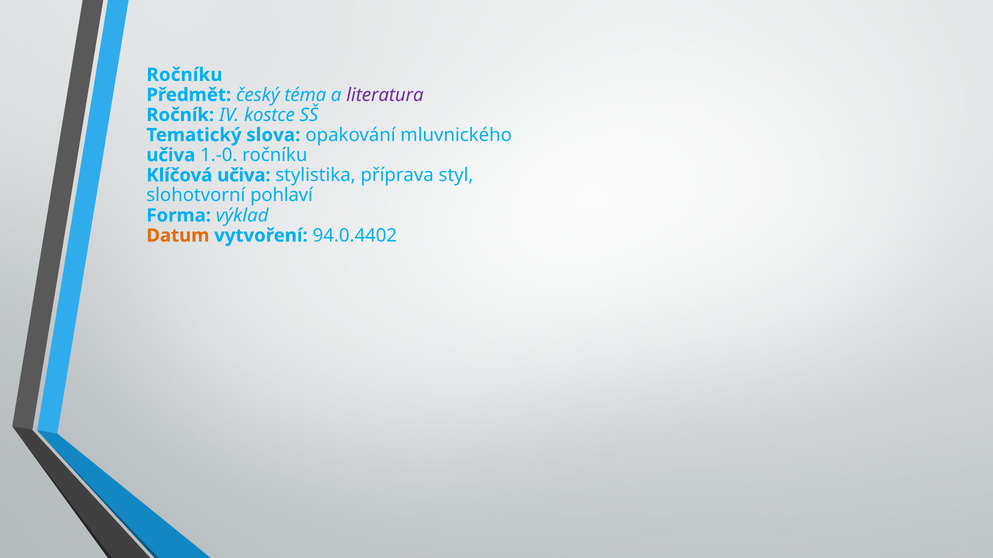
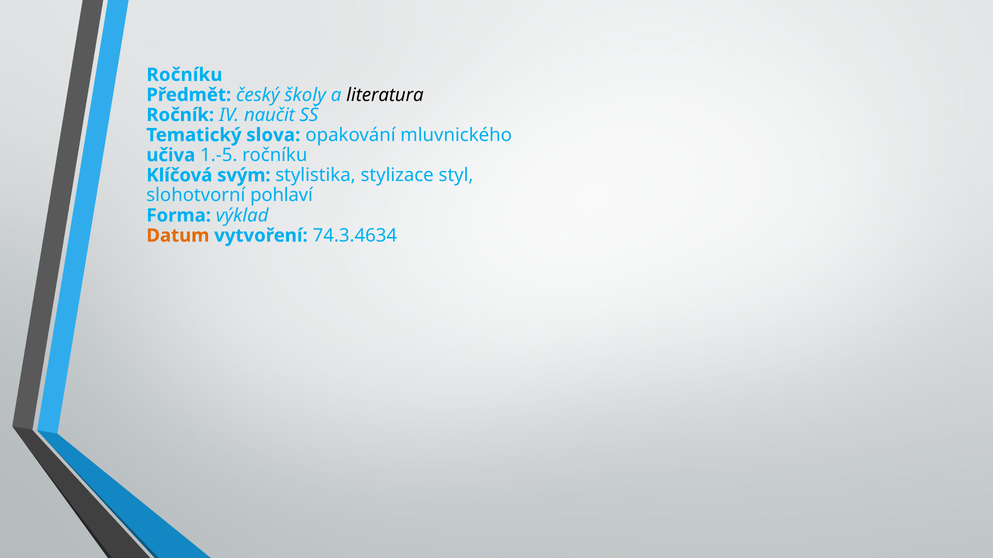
téma: téma -> školy (305, 95)
literatura colour: purple -> black (385, 95)
kostce: kostce -> naučit (269, 115)
1.-0: 1.-0 -> 1.-5 (219, 155)
Klíčová učiva: učiva -> svým (244, 175)
příprava: příprava -> stylizace (397, 175)
94.0.4402: 94.0.4402 -> 74.3.4634 (355, 236)
